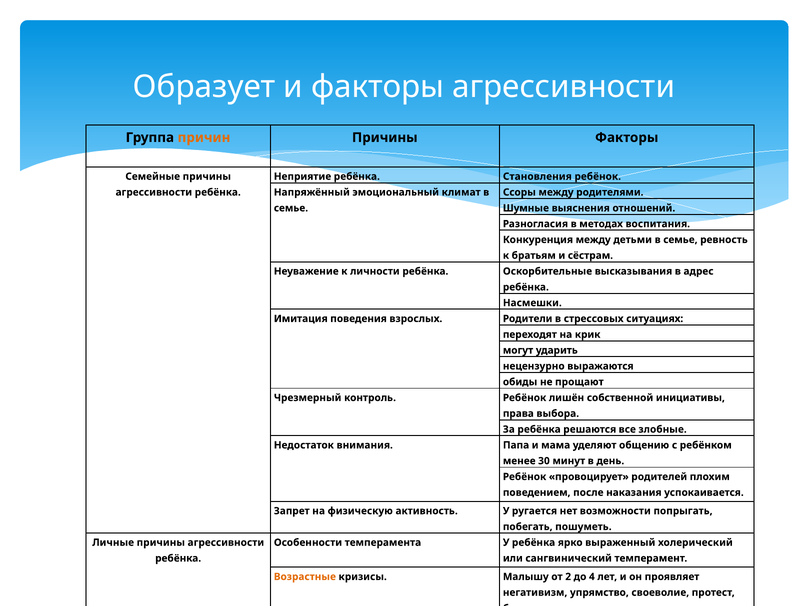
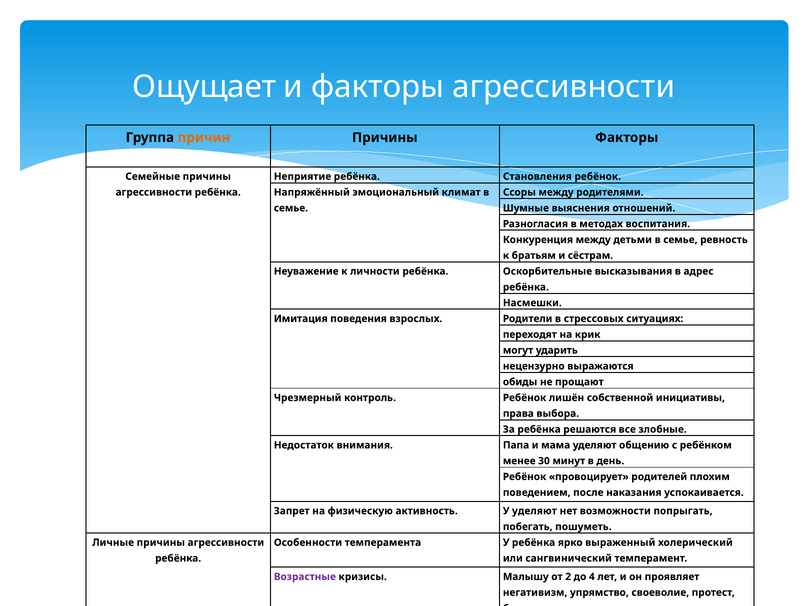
Образует: Образует -> Ощущает (204, 87)
У ругается: ругается -> уделяют (534, 511)
Возрастные colour: orange -> purple (305, 577)
